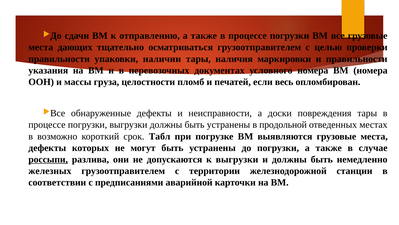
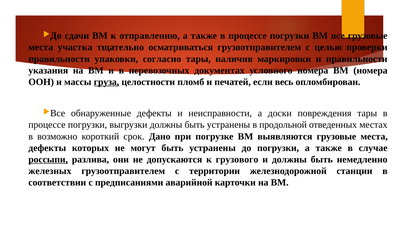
дающих: дающих -> участка (75, 47)
наличии: наличии -> согласно (162, 59)
груза underline: none -> present (106, 82)
Табл: Табл -> Дано (160, 136)
к выгрузки: выгрузки -> грузового (237, 159)
